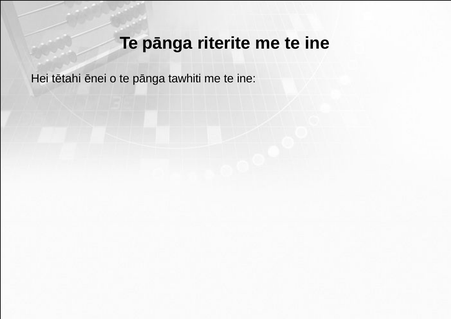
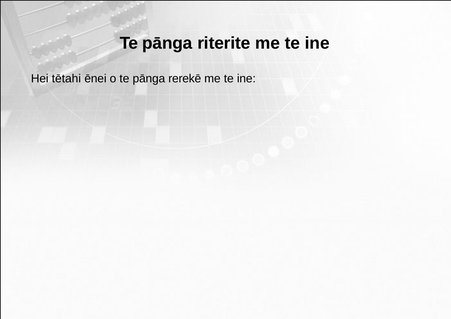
tawhiti: tawhiti -> rerekē (185, 79)
